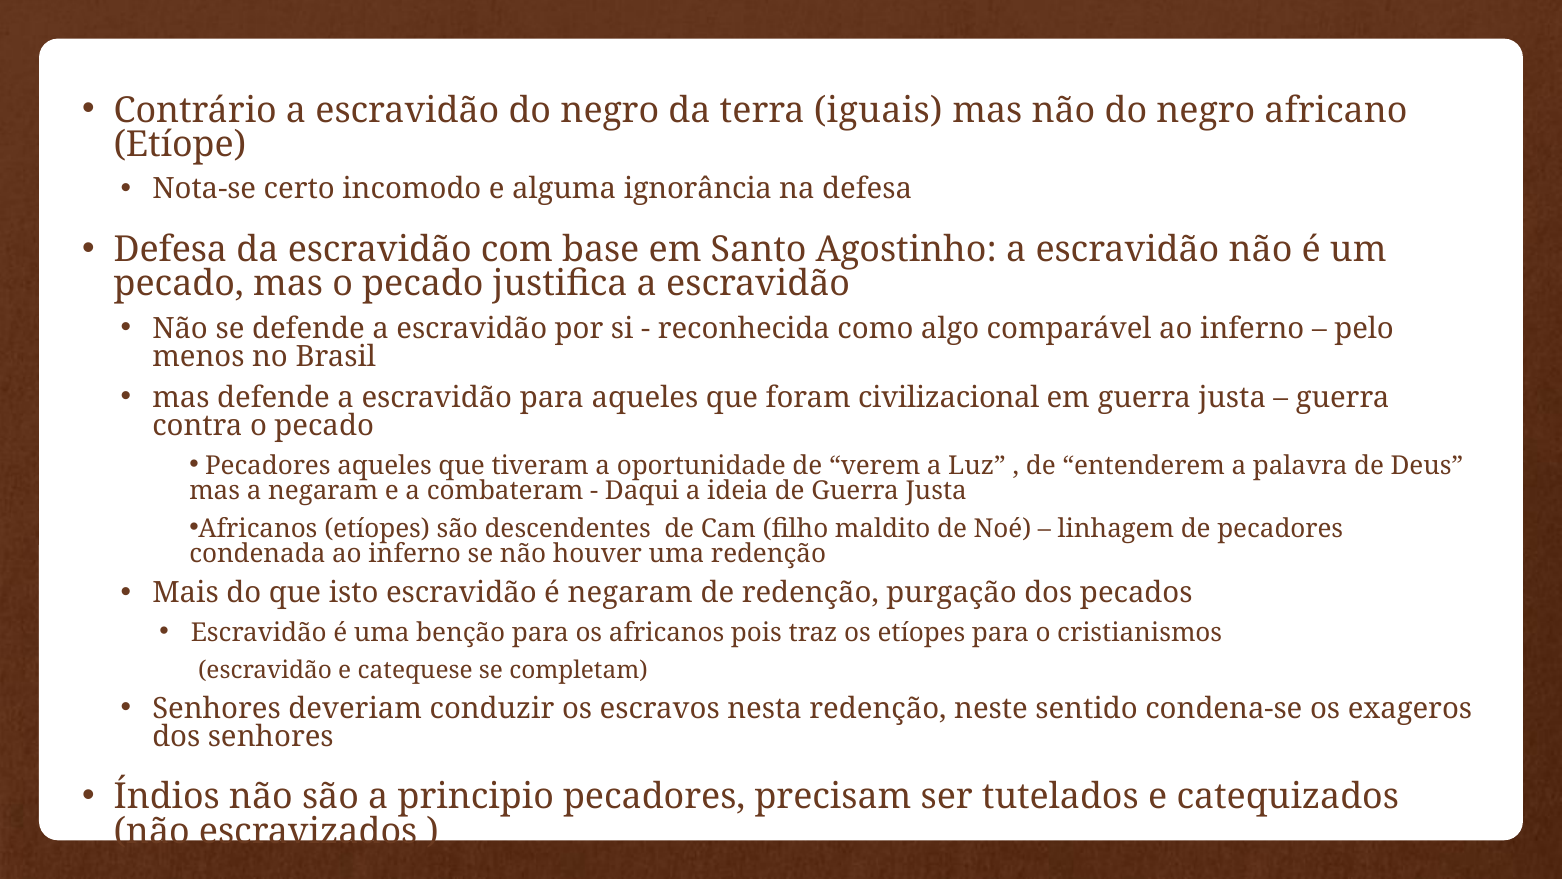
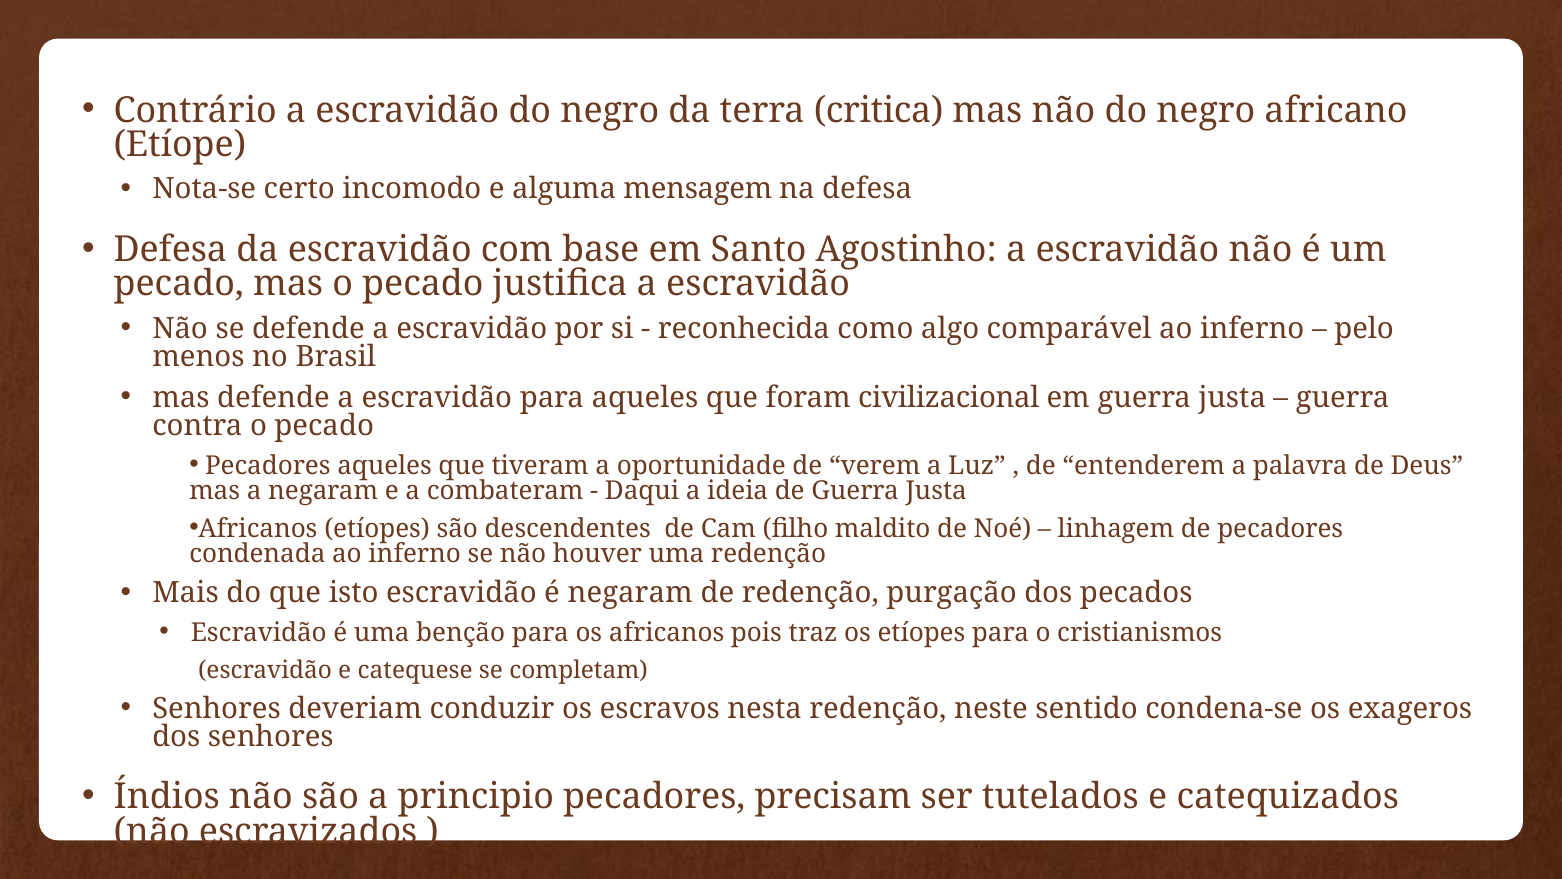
iguais: iguais -> critica (879, 110)
ignorância: ignorância -> mensagem (698, 189)
